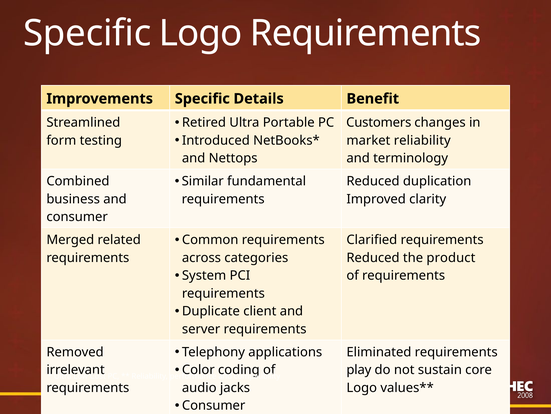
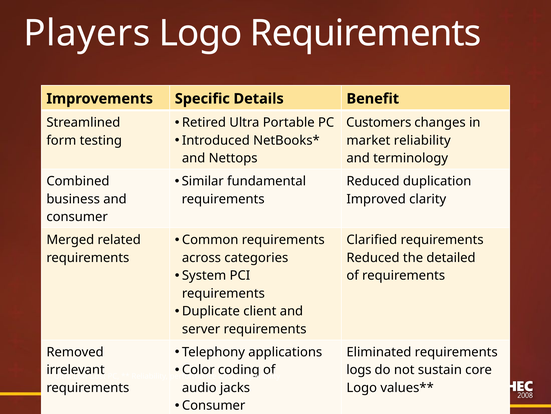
Specific: Specific -> Players (87, 33)
product: product -> detailed (451, 257)
play: play -> logs (359, 369)
